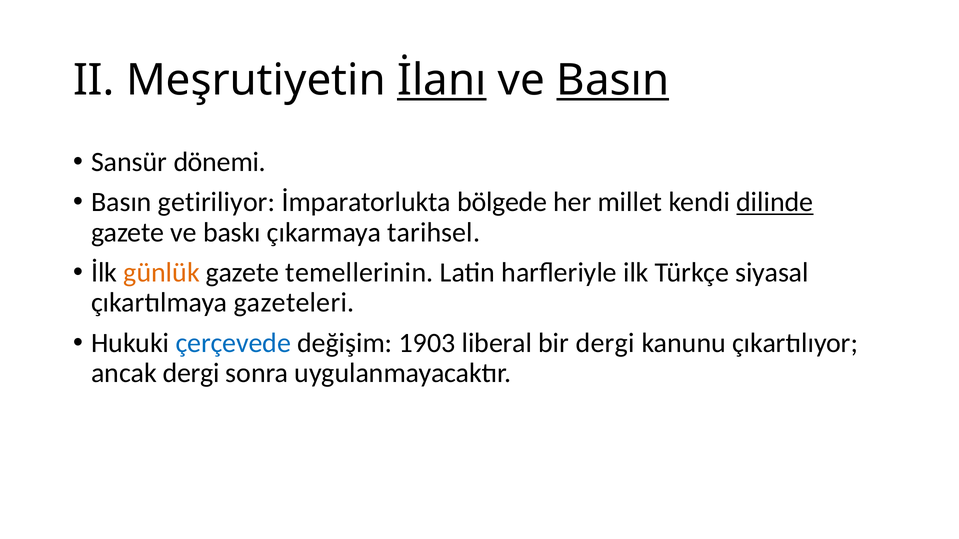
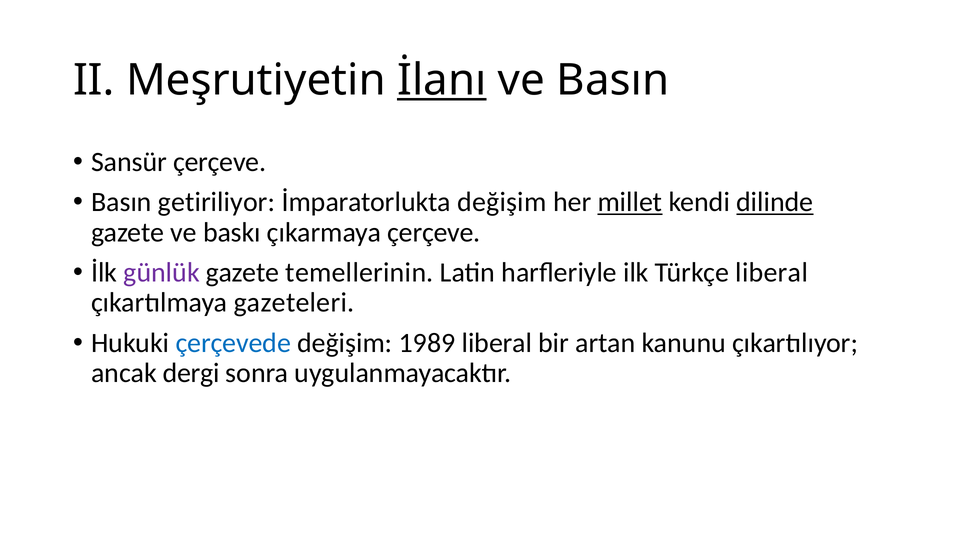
Basın underline: present -> none (613, 81)
Sansür dönemi: dönemi -> çerçeve (220, 162)
İmparatorlukta bölgede: bölgede -> değişim (502, 202)
millet underline: none -> present (630, 202)
çıkarmaya tarihsel: tarihsel -> çerçeve (434, 233)
günlük colour: orange -> purple (162, 273)
Türkçe siyasal: siyasal -> liberal (772, 273)
1903: 1903 -> 1989 (427, 343)
bir dergi: dergi -> artan (605, 343)
